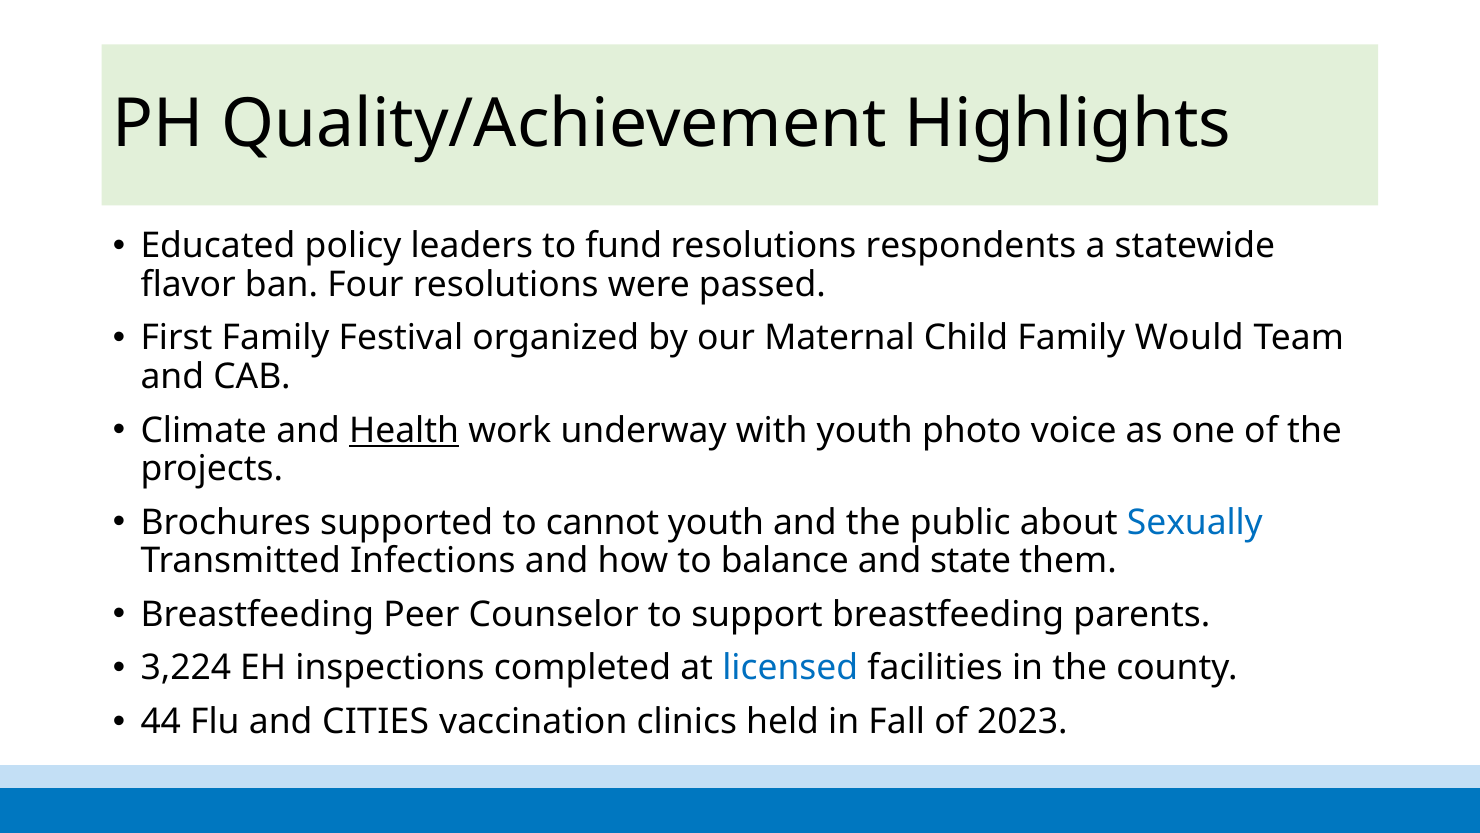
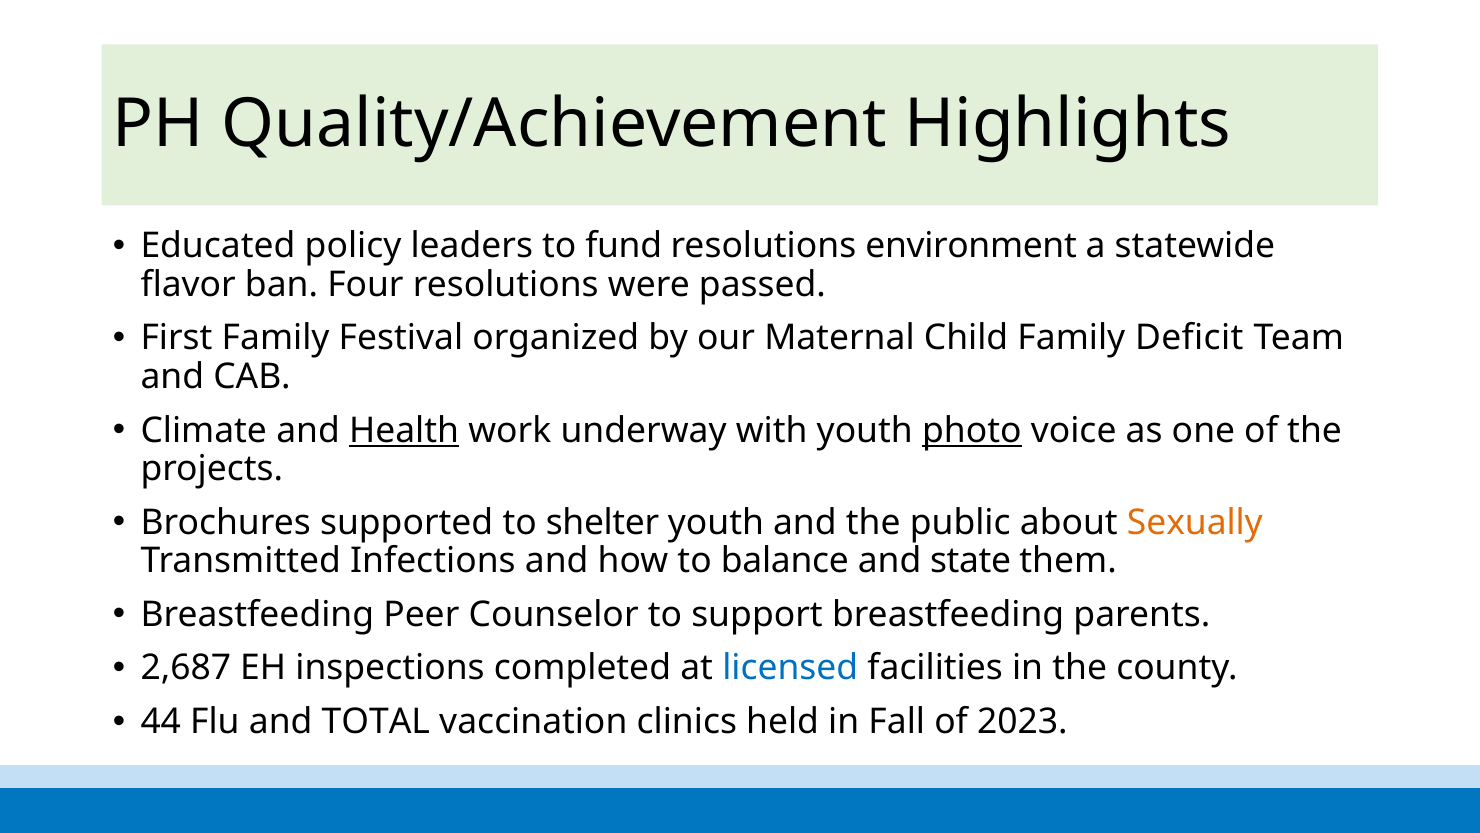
respondents: respondents -> environment (971, 246)
Would: Would -> Deficit (1189, 338)
photo underline: none -> present (972, 430)
cannot: cannot -> shelter (603, 522)
Sexually colour: blue -> orange (1195, 522)
3,224: 3,224 -> 2,687 (186, 668)
CITIES: CITIES -> TOTAL (376, 721)
